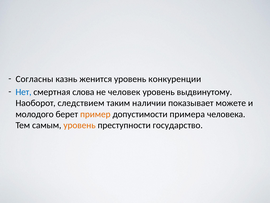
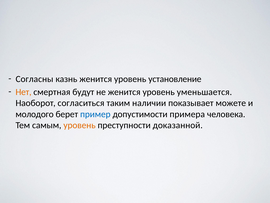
конкуренции: конкуренции -> установление (175, 79)
Нет colour: blue -> orange (24, 92)
слова: слова -> будут (83, 92)
не человек: человек -> женится (124, 92)
выдвинутому: выдвинутому -> уменьшается (204, 92)
следствием: следствием -> согласиться (81, 103)
пример colour: orange -> blue (95, 114)
государство: государство -> доказанной (178, 125)
